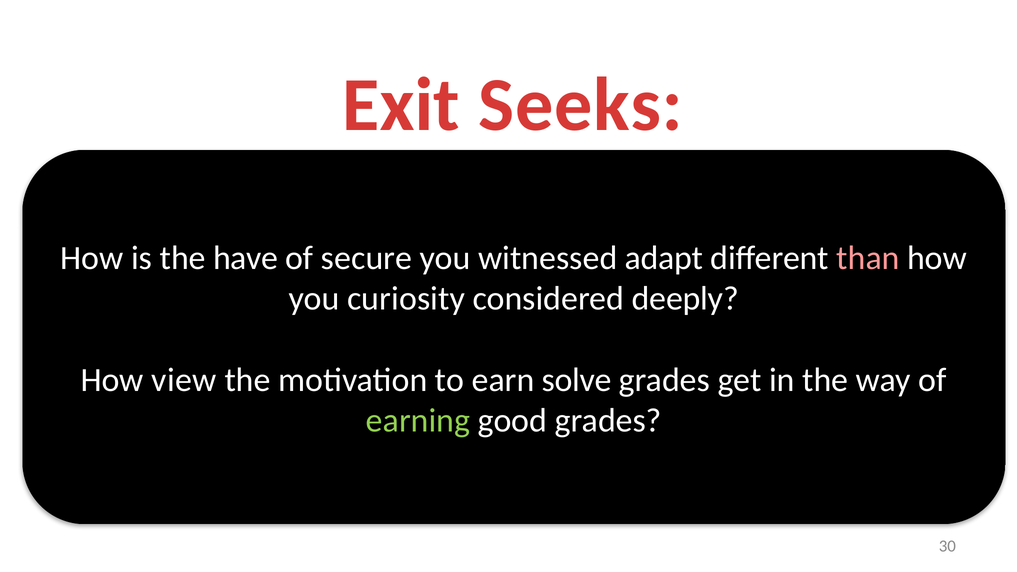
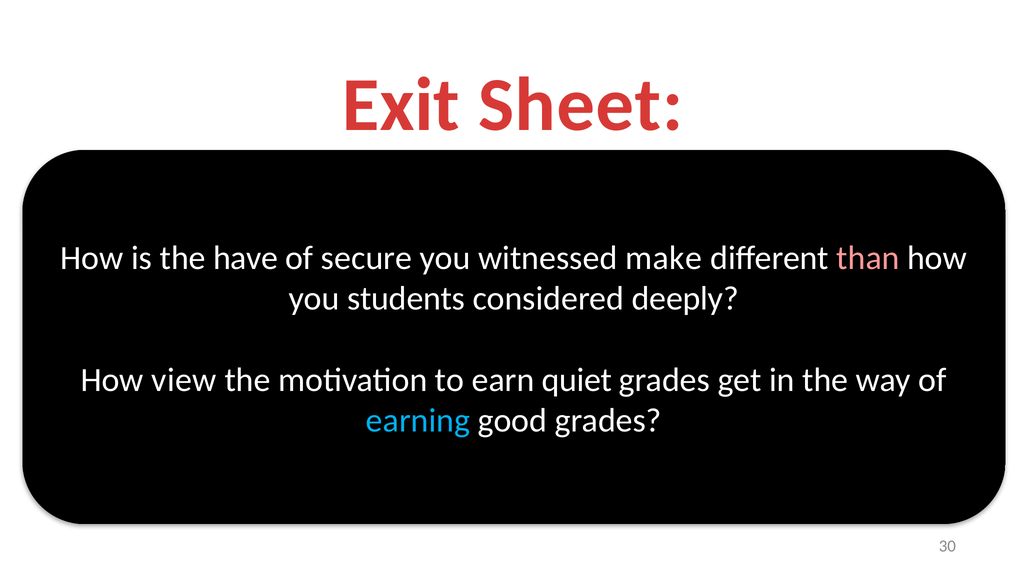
Seeks: Seeks -> Sheet (581, 105)
adapt: adapt -> make (664, 258)
curiosity: curiosity -> students (406, 299)
solve: solve -> quiet (577, 380)
earning colour: light green -> light blue (418, 421)
